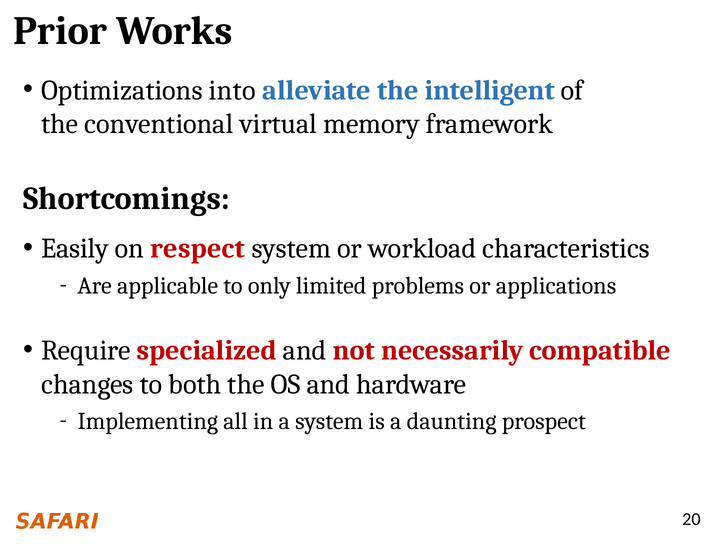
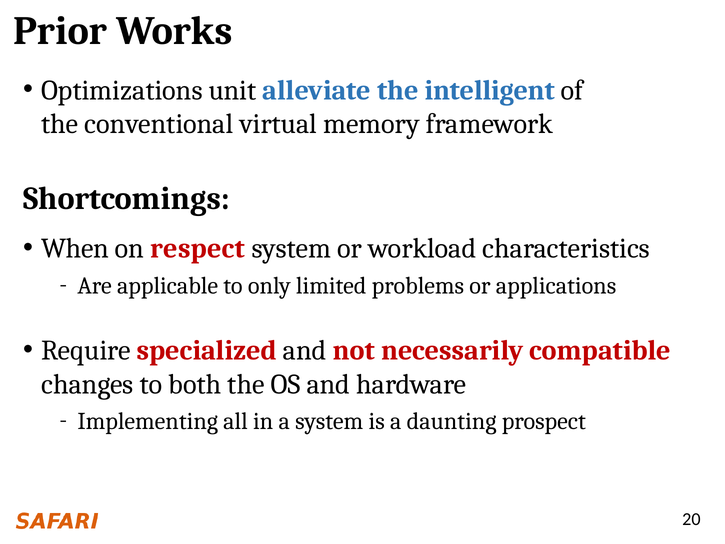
into: into -> unit (233, 90)
Easily: Easily -> When (75, 248)
